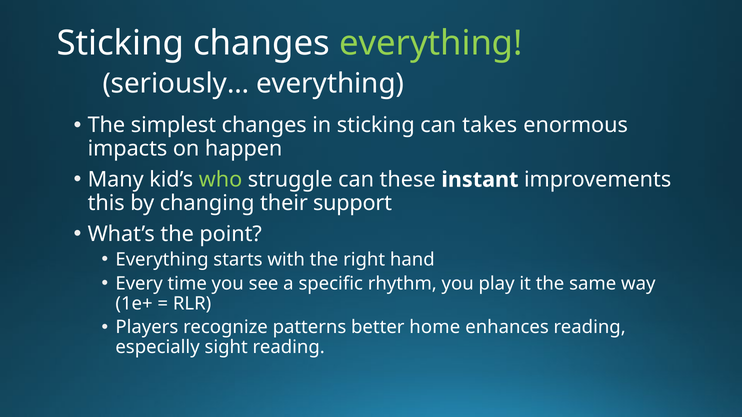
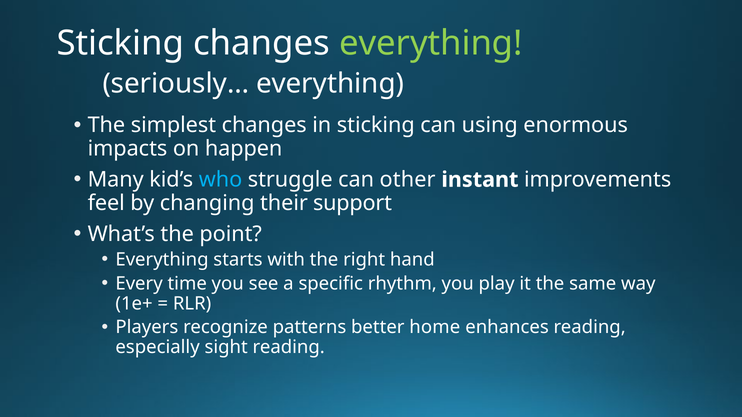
takes: takes -> using (490, 125)
who colour: light green -> light blue (221, 180)
these: these -> other (408, 180)
this: this -> feel (106, 203)
